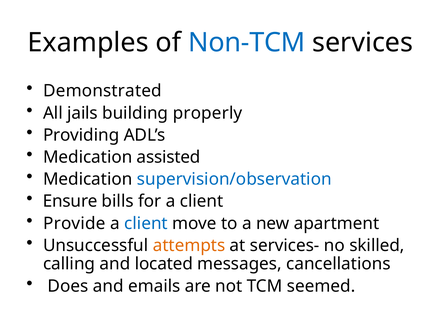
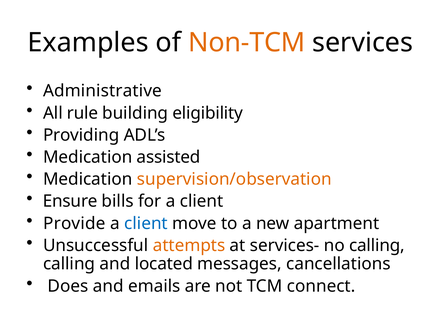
Non-TCM colour: blue -> orange (247, 43)
Demonstrated: Demonstrated -> Administrative (102, 91)
jails: jails -> rule (83, 113)
properly: properly -> eligibility (208, 113)
supervision/observation colour: blue -> orange (234, 179)
no skilled: skilled -> calling (377, 245)
seemed: seemed -> connect (321, 286)
